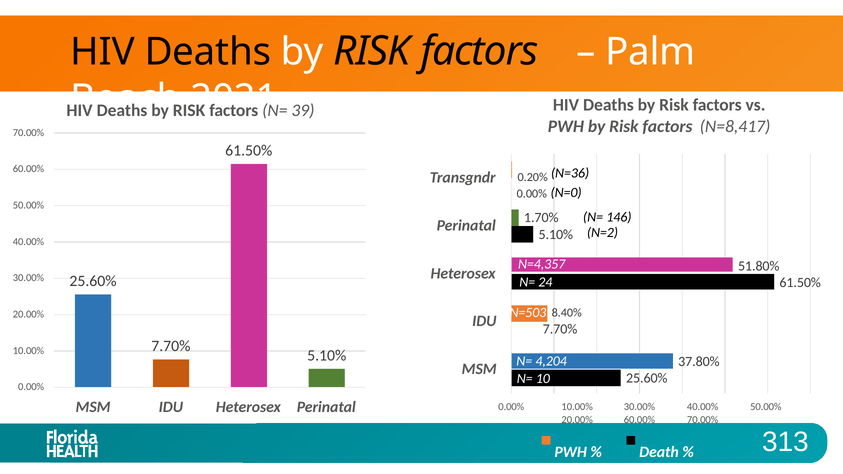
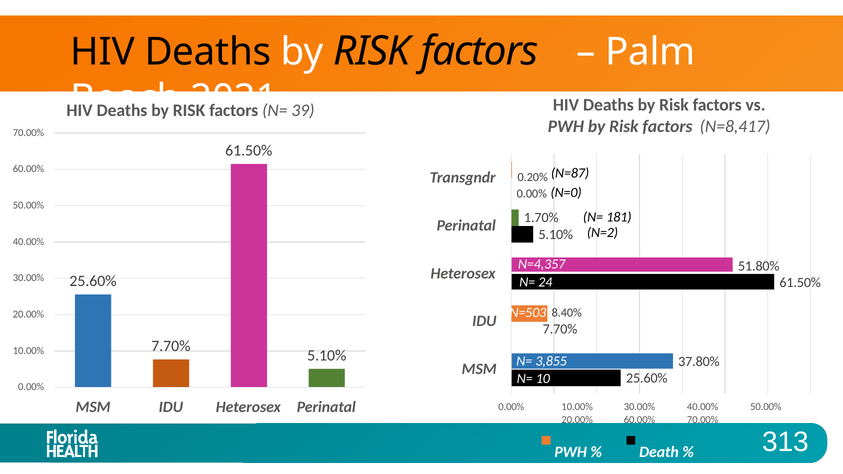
N=36: N=36 -> N=87 (570, 173)
146: 146 -> 181 (619, 217)
4,204: 4,204 -> 3,855 (551, 361)
